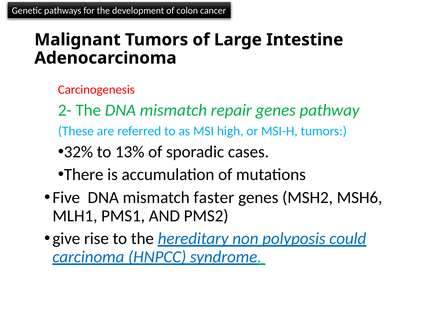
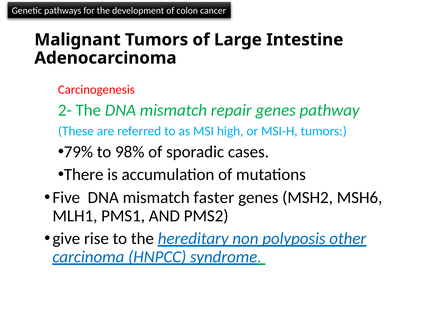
32%: 32% -> 79% (78, 152)
13%: 13% -> 98% (130, 152)
could: could -> other (348, 239)
